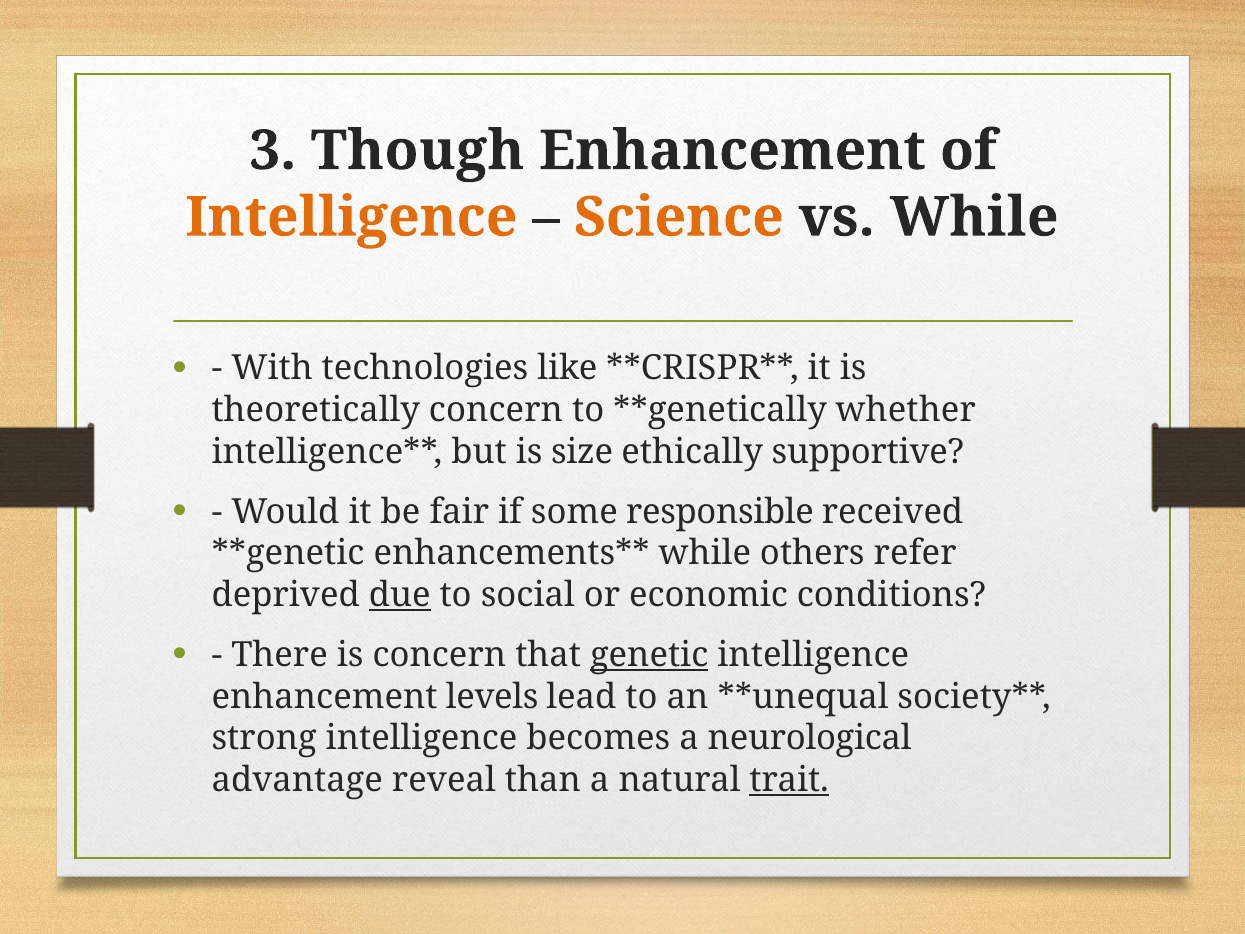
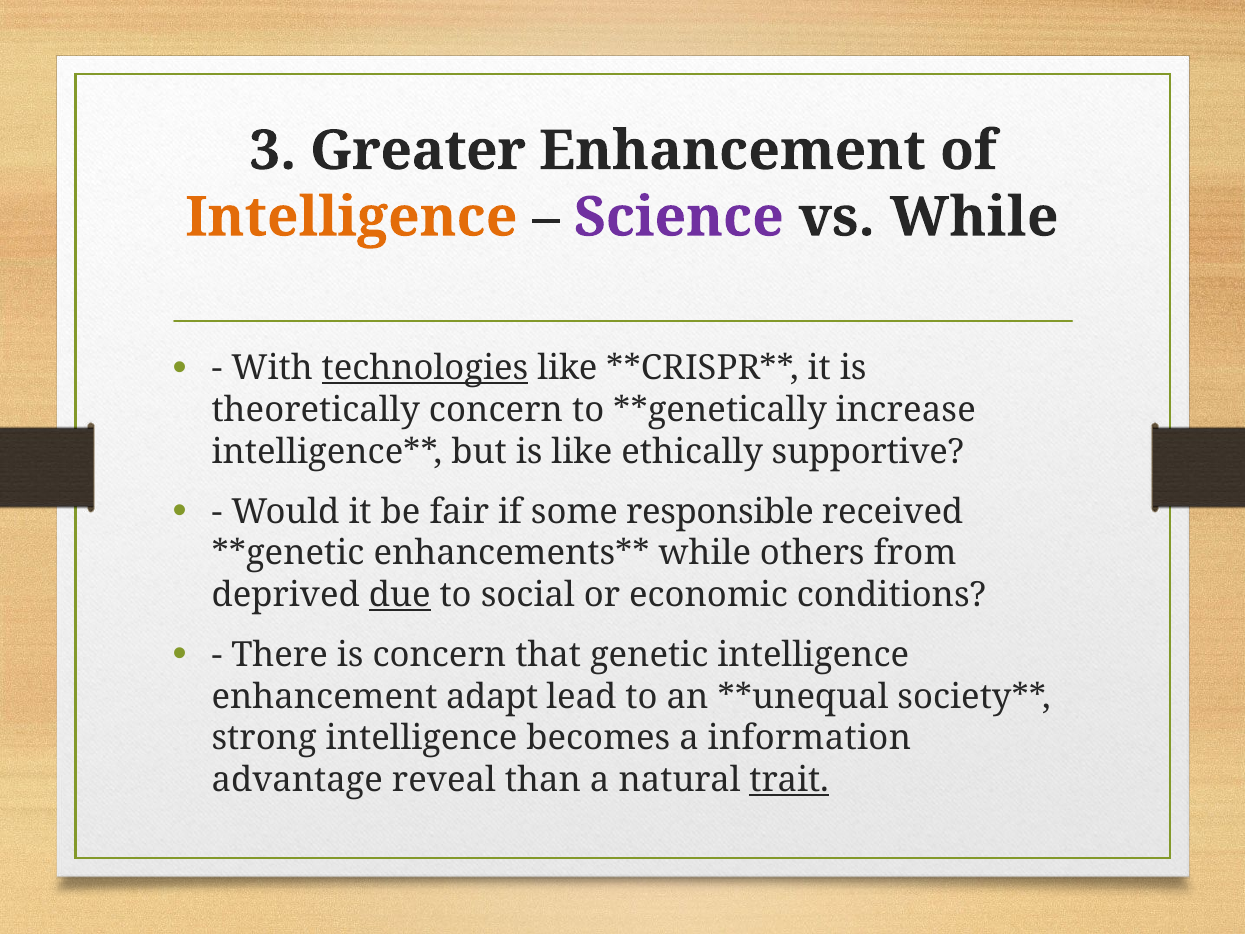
Though: Though -> Greater (418, 151)
Science colour: orange -> purple (679, 217)
technologies underline: none -> present (425, 368)
whether: whether -> increase (906, 410)
is size: size -> like (582, 451)
refer: refer -> from (915, 553)
genetic underline: present -> none (649, 655)
levels: levels -> adapt (492, 696)
neurological: neurological -> information (809, 738)
